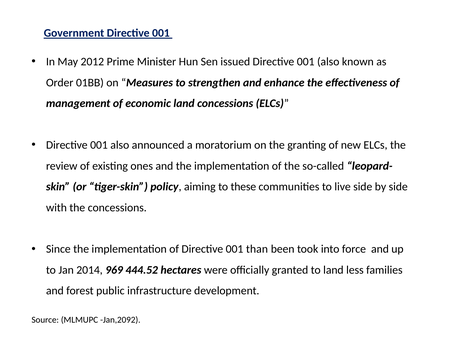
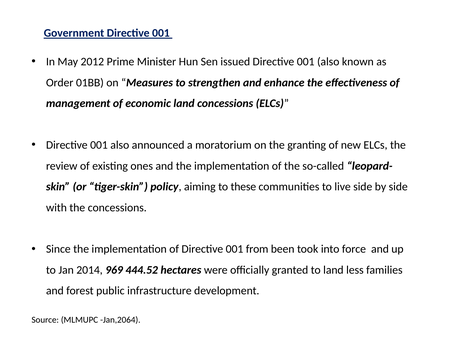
than: than -> from (257, 249)
Jan,2092: Jan,2092 -> Jan,2064 (120, 320)
